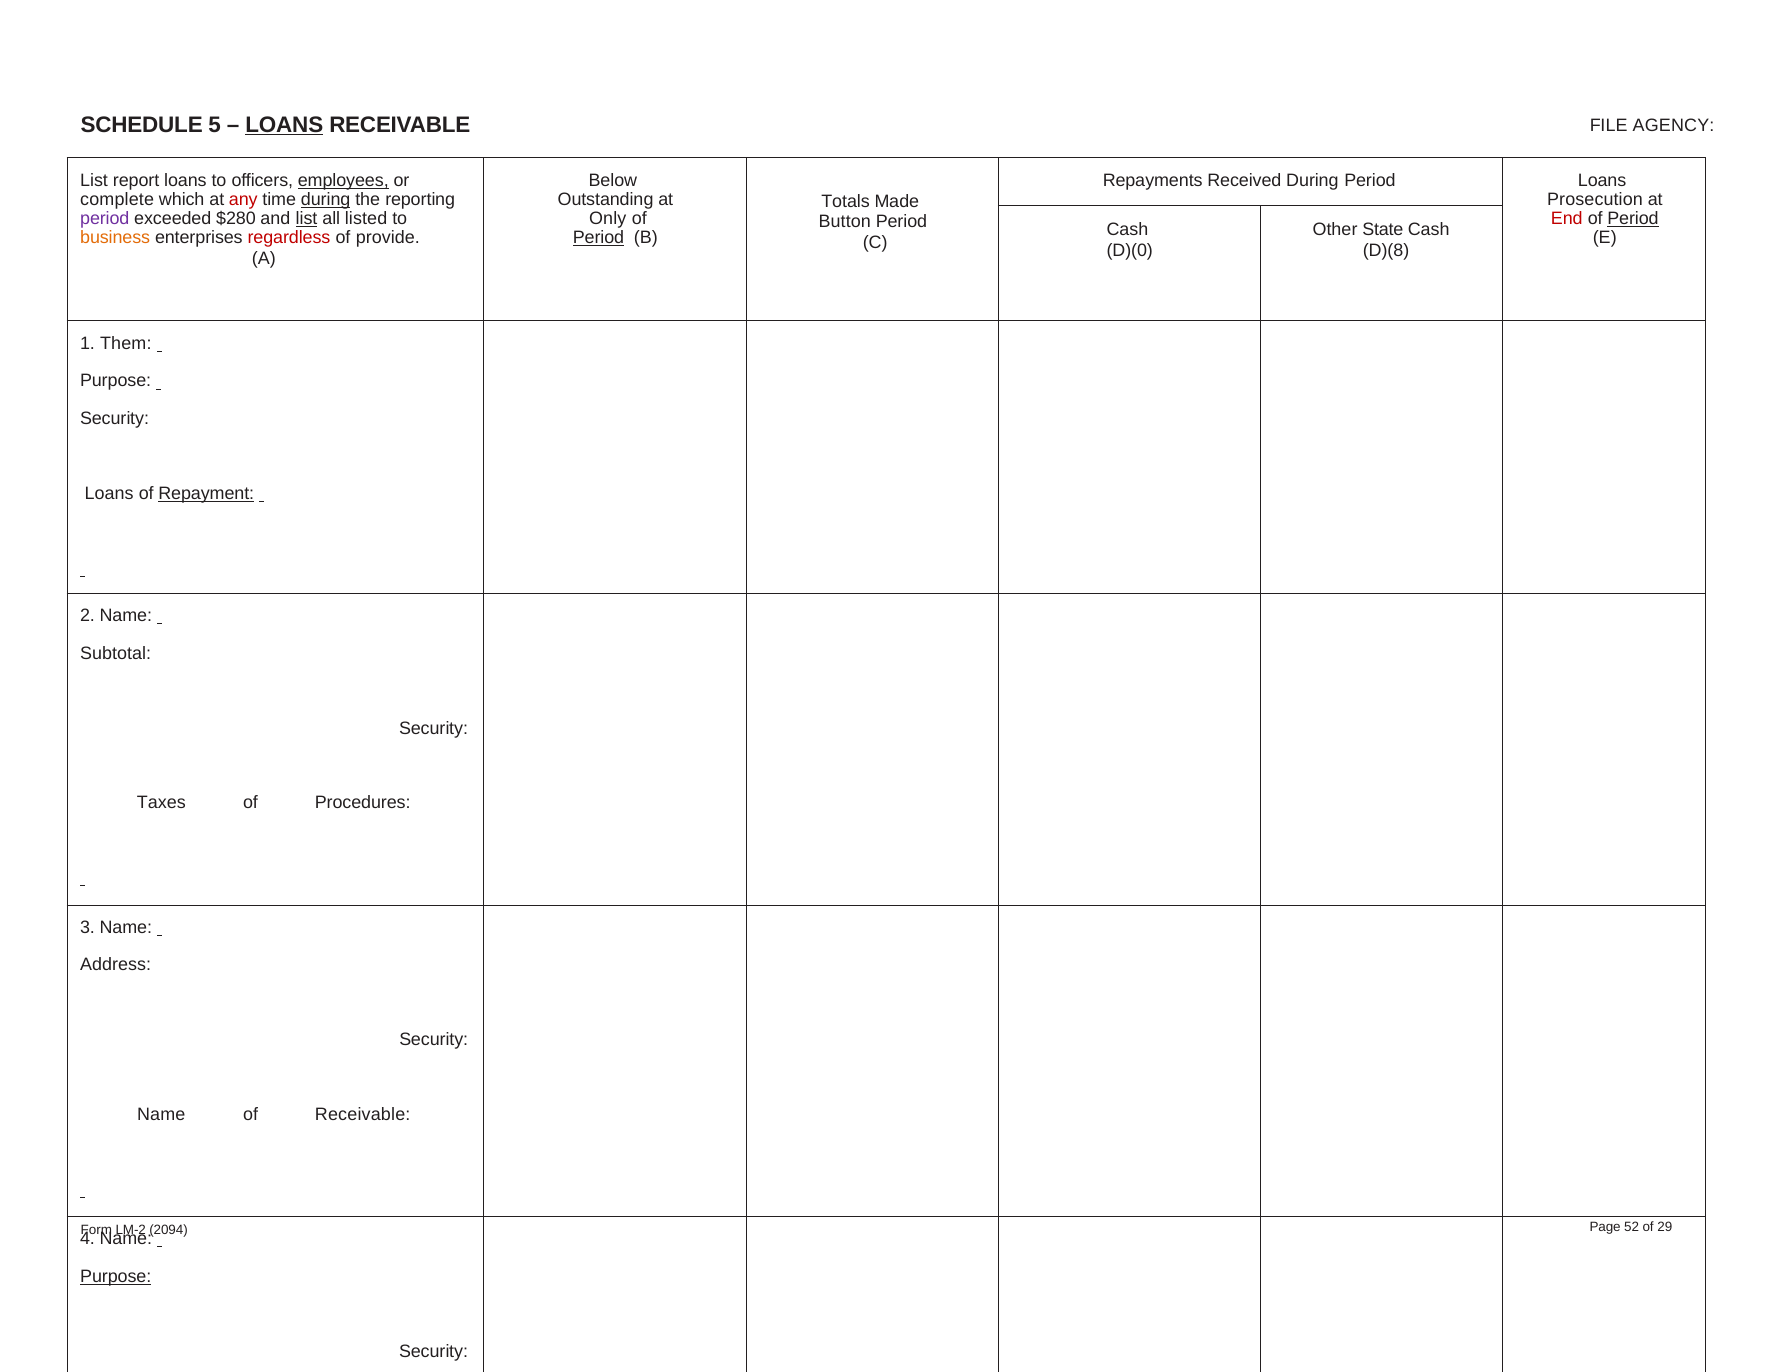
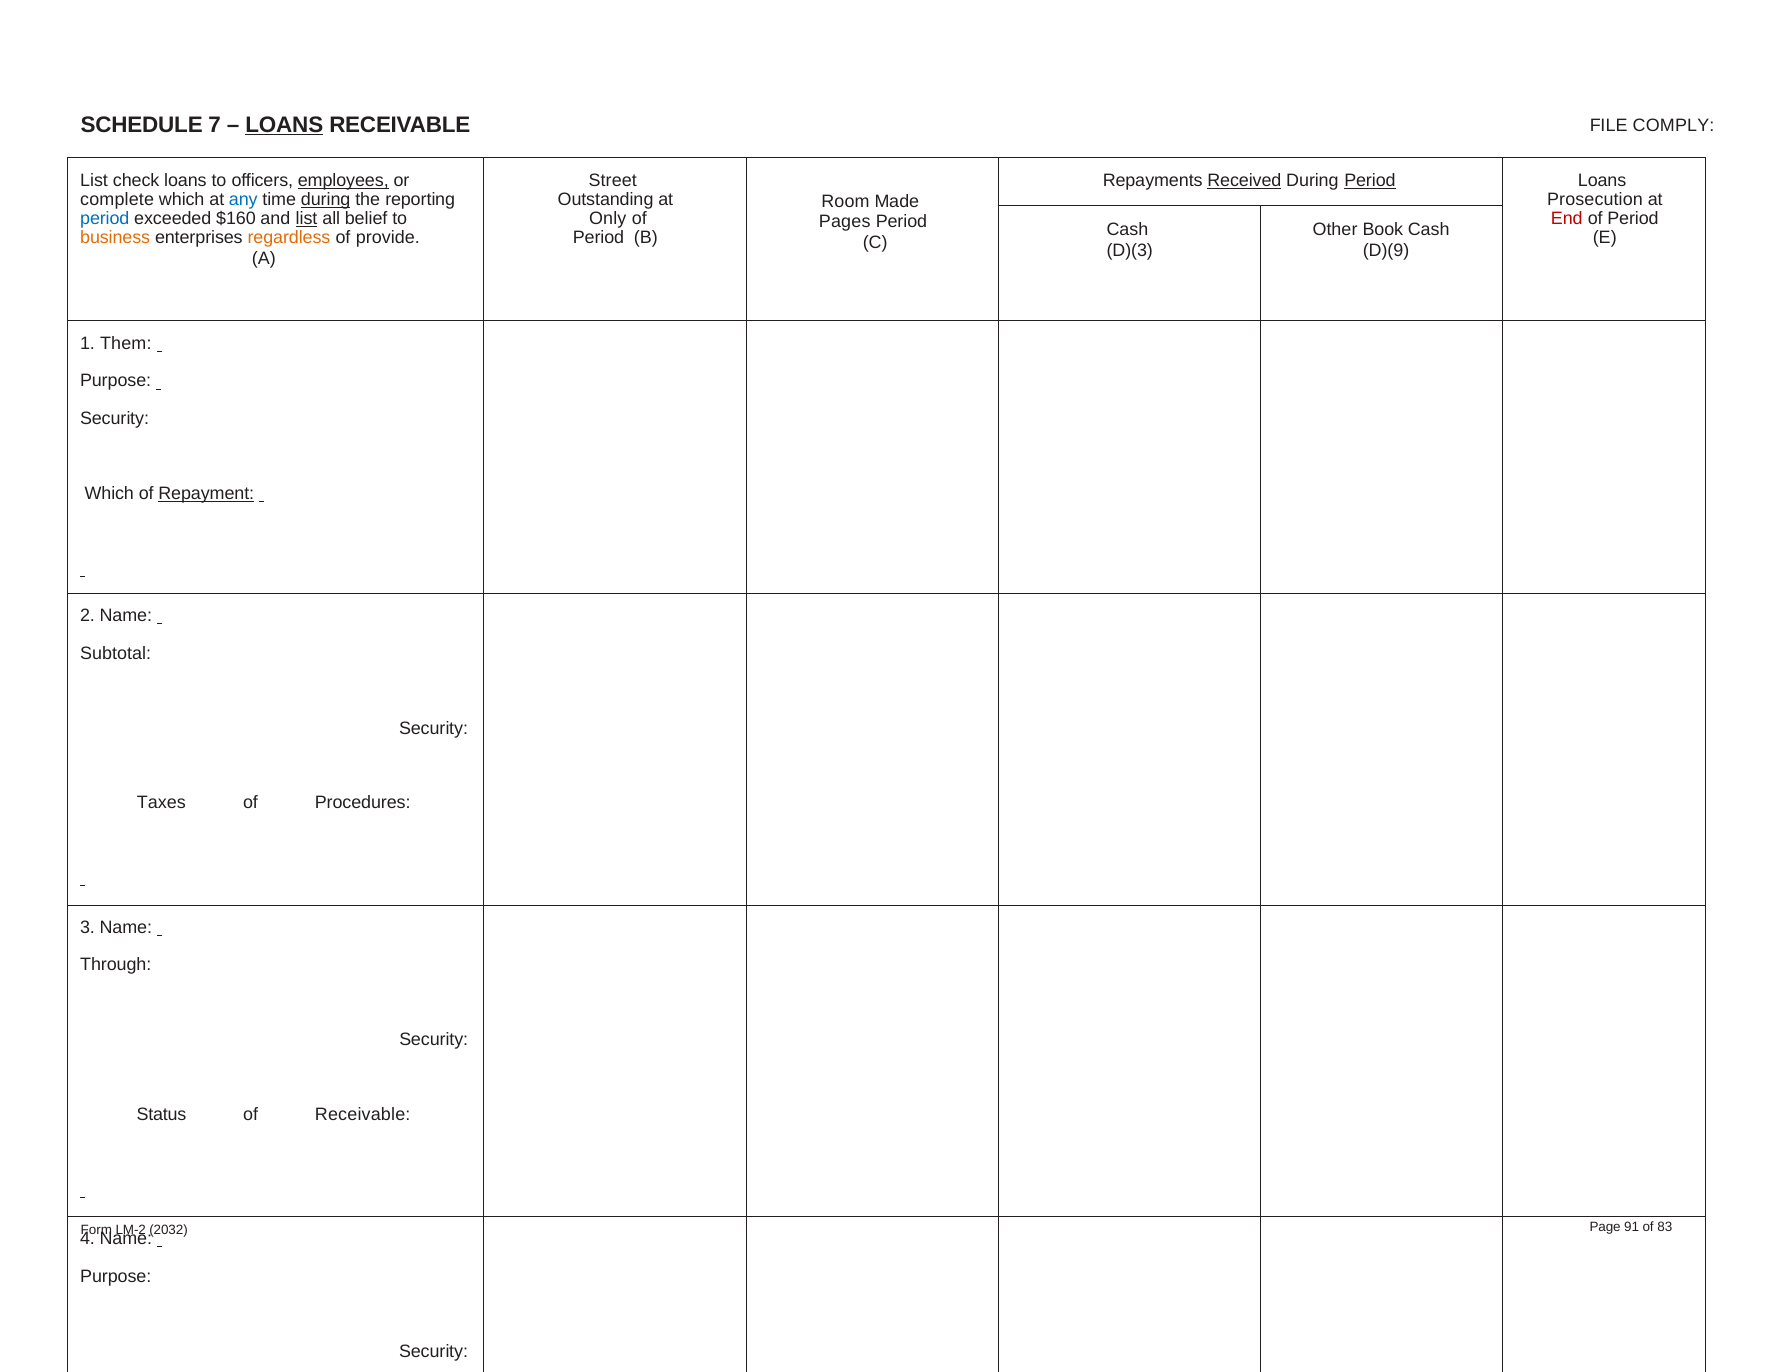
5: 5 -> 7 (215, 125)
AGENCY: AGENCY -> COMPLY (1674, 126)
report: report -> check (136, 181)
Below: Below -> Street (613, 181)
Received underline: none -> present (1244, 181)
Period underline: none -> present (1370, 181)
any colour: red -> blue (243, 200)
Totals: Totals -> Room (845, 201)
period colour: purple -> blue (105, 219)
$280: $280 -> $160 (236, 219)
all listed: listed -> belief (366, 219)
Period underline: present -> none (1633, 219)
Button: Button -> Pages (845, 222)
State: State -> Book (1383, 230)
regardless colour: red -> orange (289, 238)
Period underline: present -> none (599, 238)
D)(0: D)(0 -> D)(3 (1130, 250)
D)(8: D)(8 -> D)(9 (1386, 250)
Loans: Loans -> Which (109, 494)
Address: Address -> Through (116, 965)
Name: Name -> Status (161, 1115)
2094: 2094 -> 2032 (169, 1230)
52: 52 -> 91 (1632, 1227)
29: 29 -> 83 (1665, 1227)
Purpose underline: present -> none (116, 1277)
